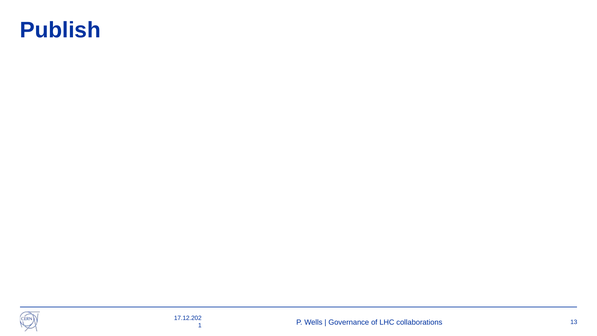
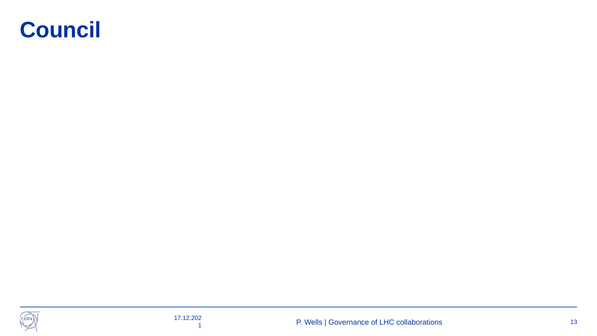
Publish: Publish -> Council (60, 30)
